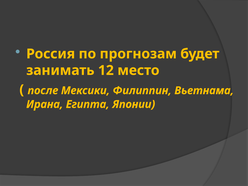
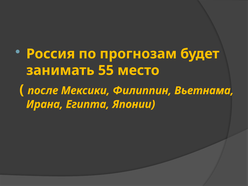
12: 12 -> 55 (106, 70)
